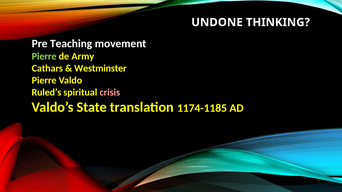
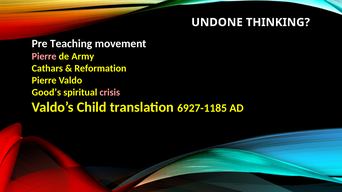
Pierre colour: light green -> pink (44, 57)
Westminster: Westminster -> Reformation (100, 69)
Ruled’s: Ruled’s -> Good’s (46, 92)
State: State -> Child (92, 107)
1174-1185: 1174-1185 -> 6927-1185 (202, 108)
